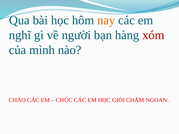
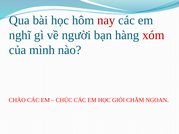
nay colour: orange -> red (106, 20)
